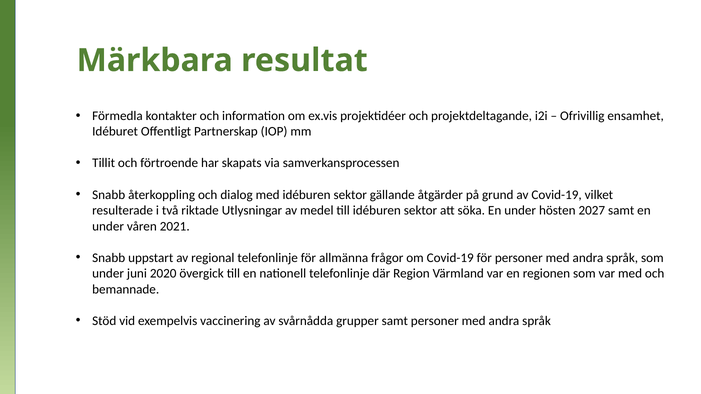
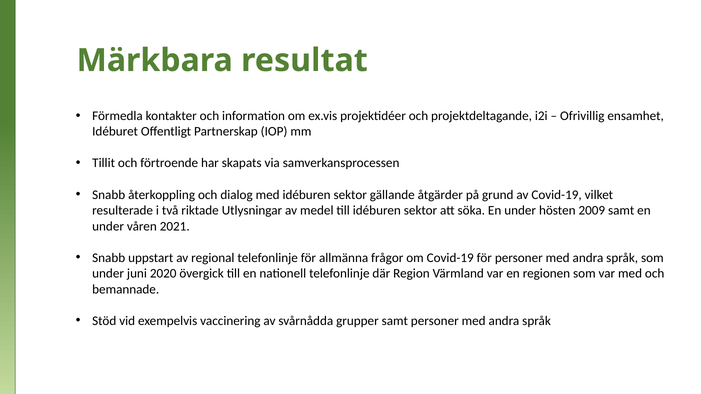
2027: 2027 -> 2009 (592, 211)
